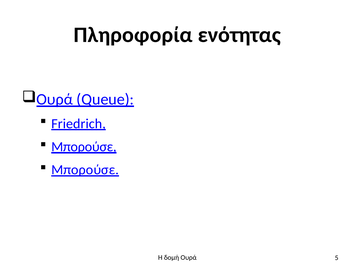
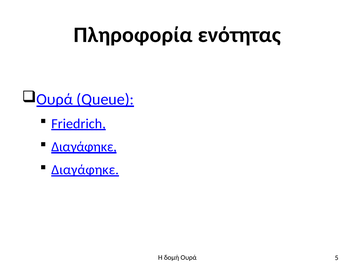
Μπορούσε: Μπορούσε -> Διαγάφηκε (84, 147)
Μπορούσε: Μπορούσε -> Διαγάφηκε (85, 170)
